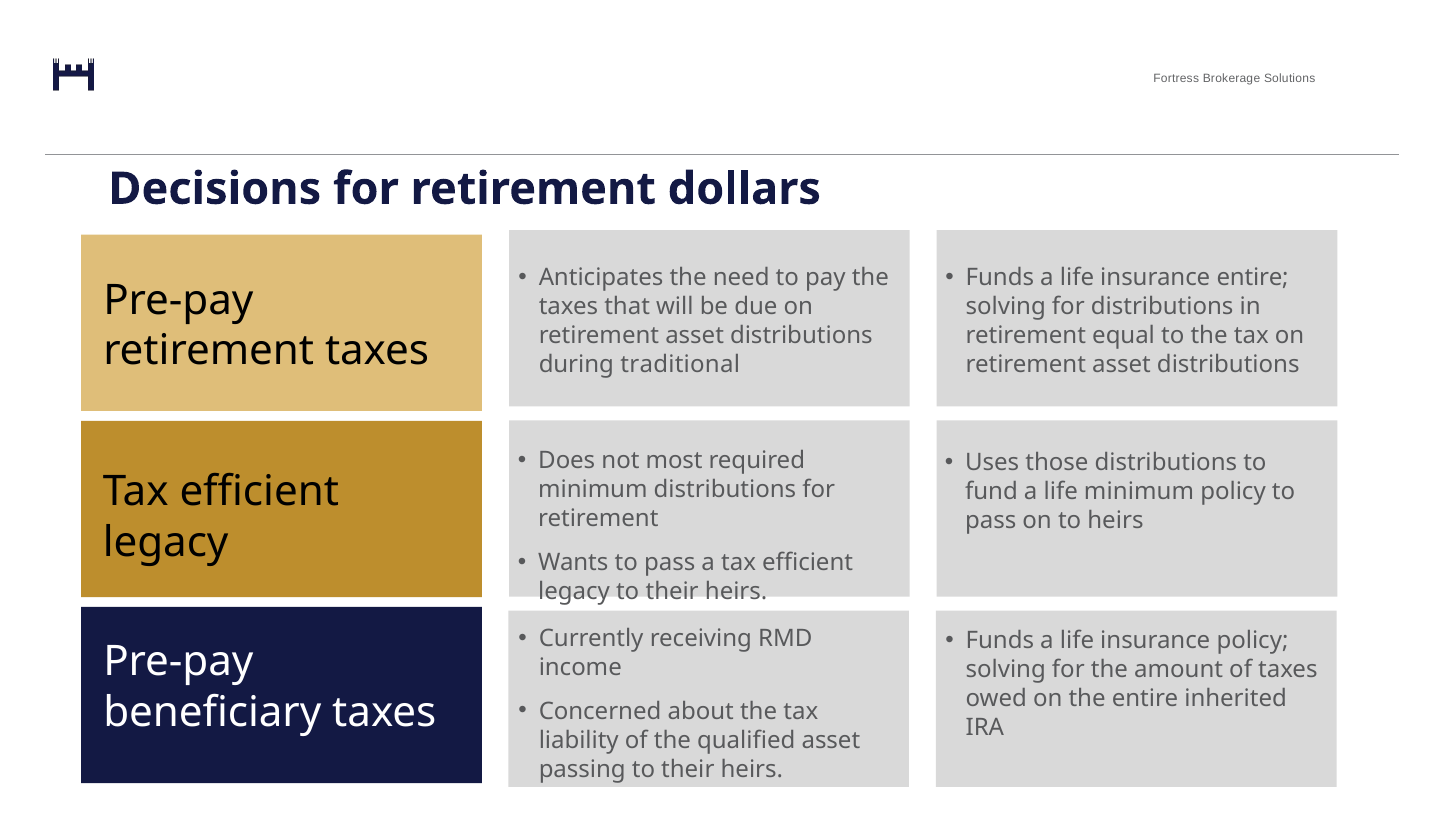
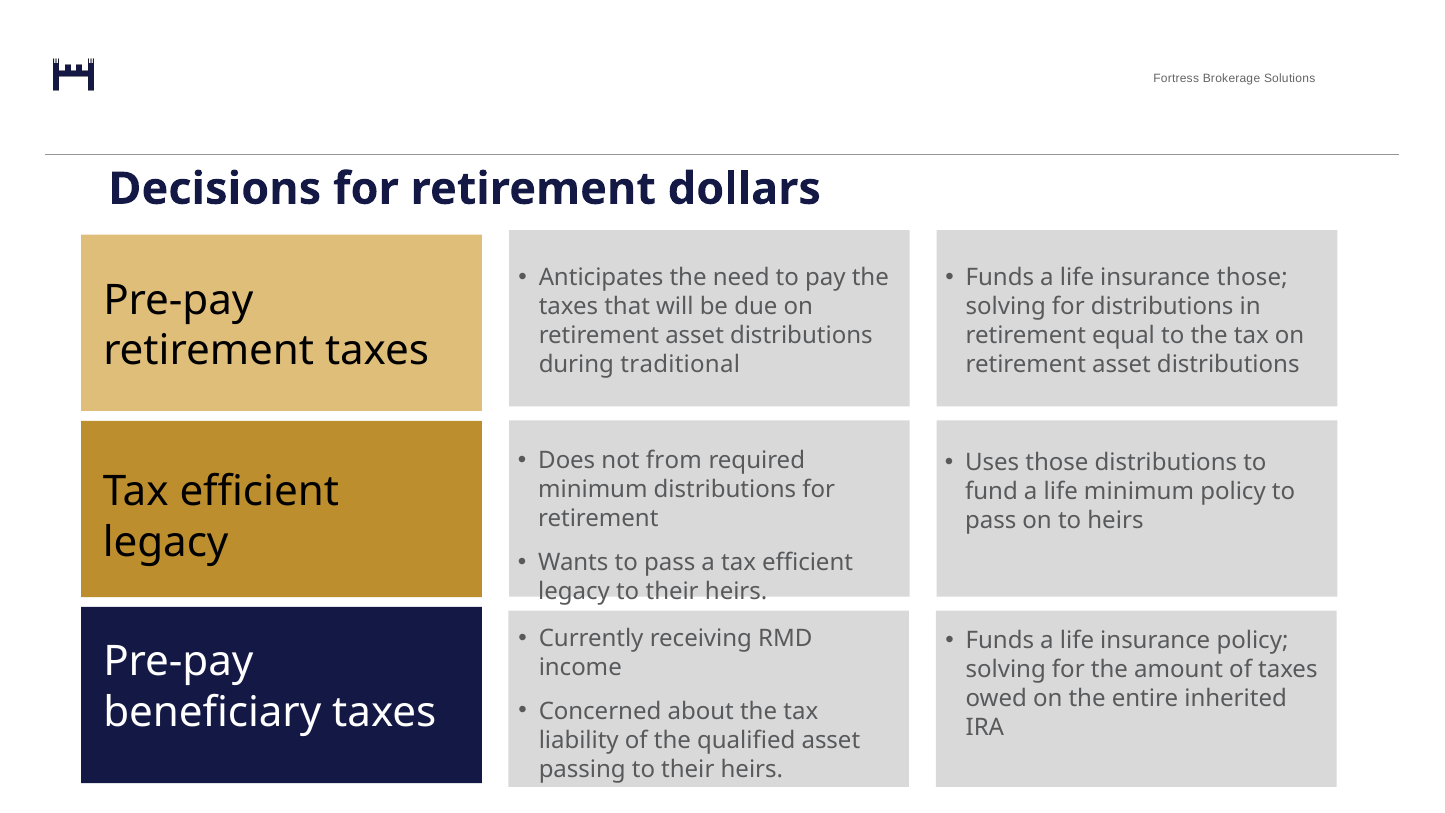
insurance entire: entire -> those (1252, 278)
most: most -> from (674, 461)
